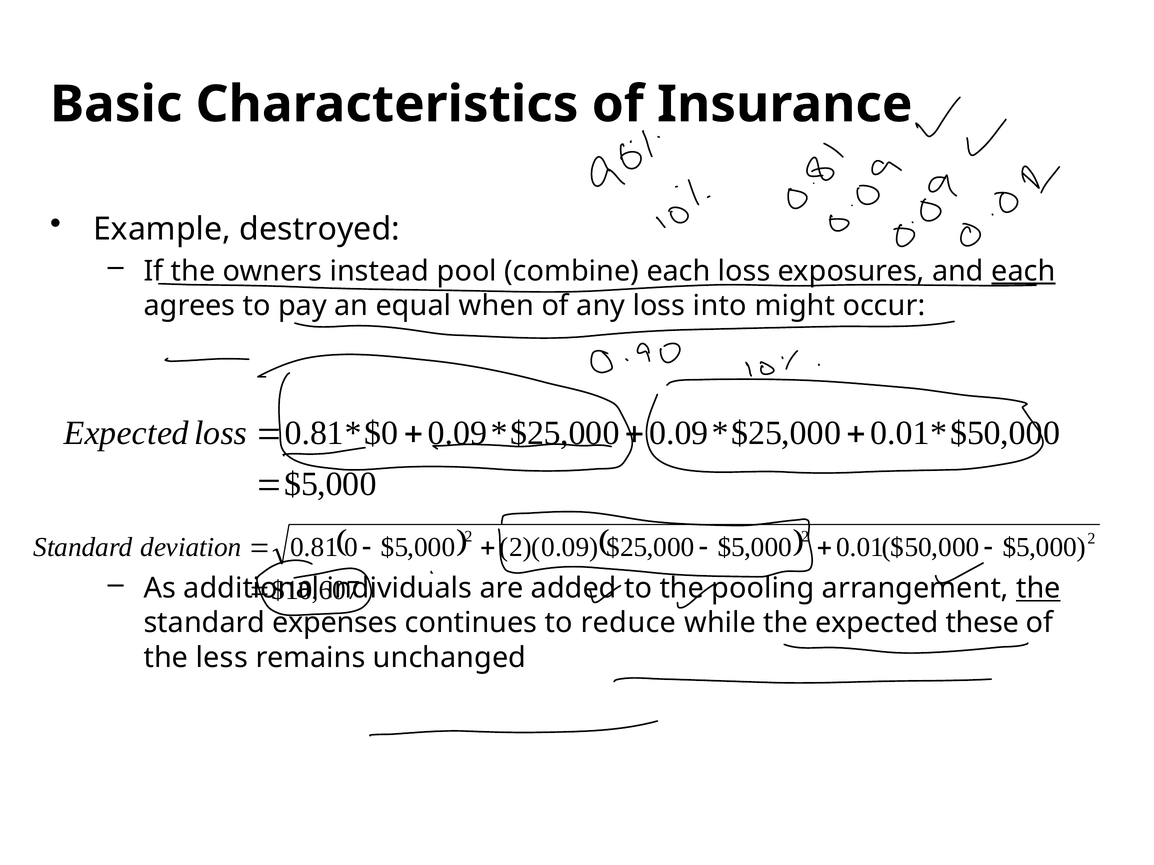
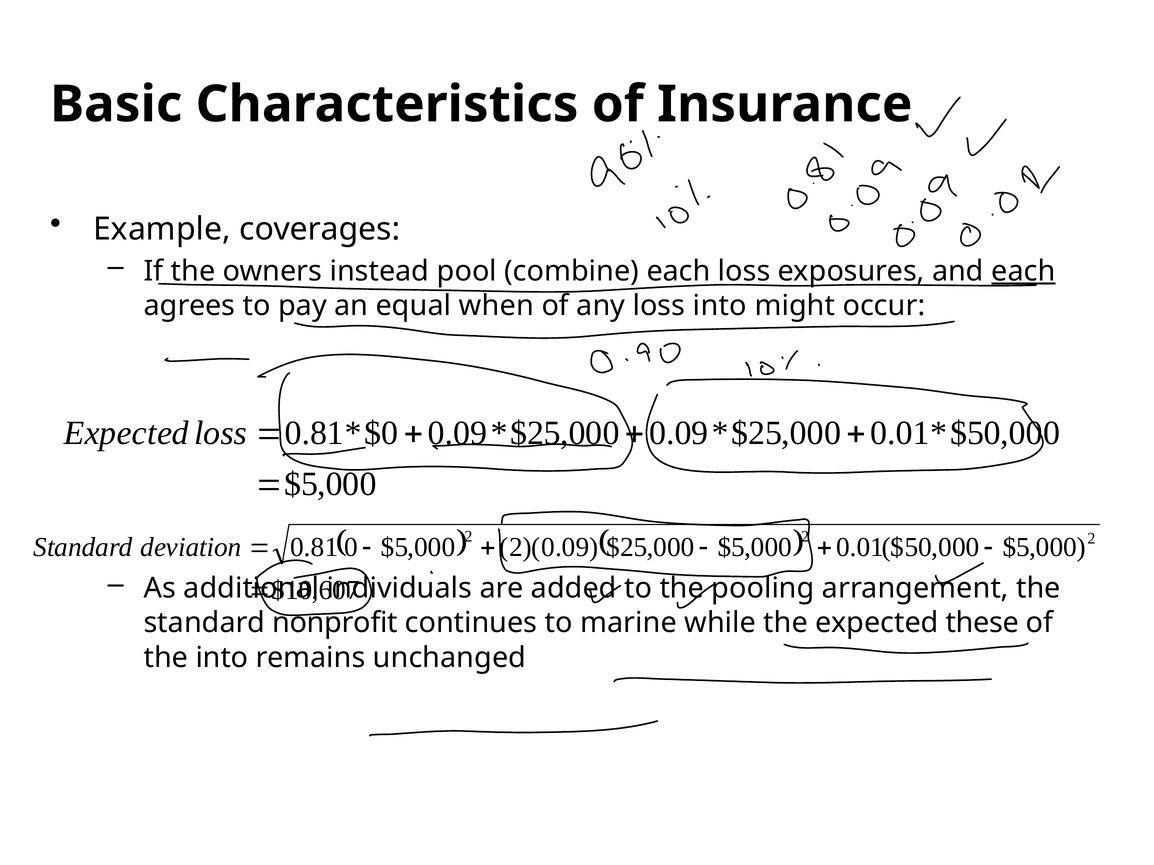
destroyed: destroyed -> coverages (320, 229)
the underline: present -> none (1038, 589)
expenses: expenses -> nonprofit (335, 623)
reduce: reduce -> marine (629, 623)
the less: less -> into (222, 658)
